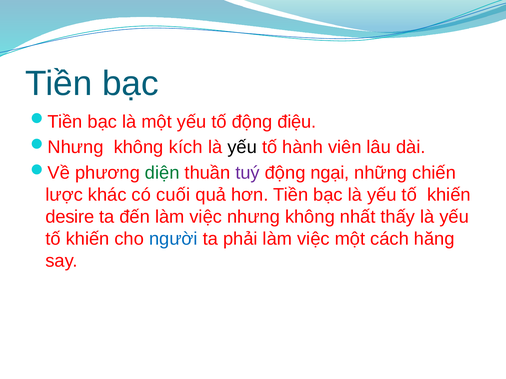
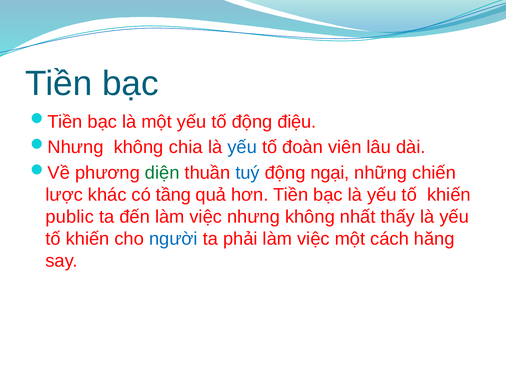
kích: kích -> chia (186, 147)
yếu colour: black -> blue (242, 147)
hành: hành -> đoàn (303, 147)
tuý colour: purple -> blue (248, 173)
cuối: cuối -> tầng (173, 195)
desire: desire -> public (70, 217)
